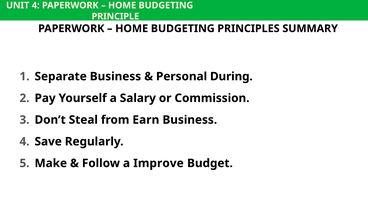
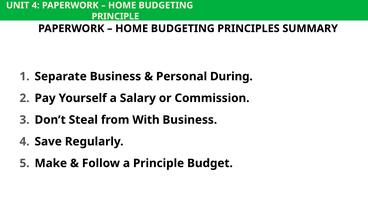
Earn: Earn -> With (146, 120)
a Improve: Improve -> Principle (159, 163)
